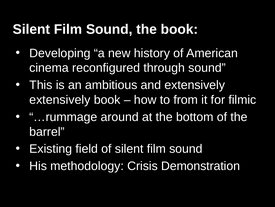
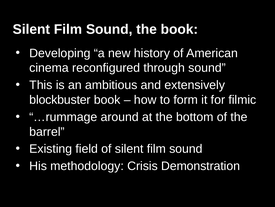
extensively: extensively -> blockbuster (60, 99)
from: from -> form (186, 99)
